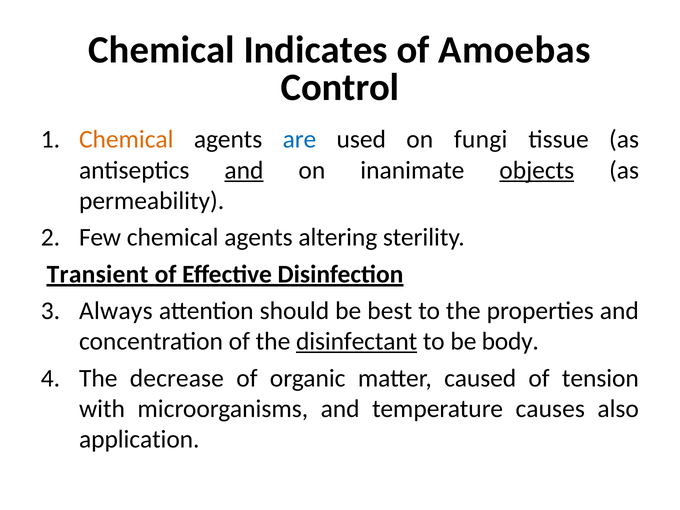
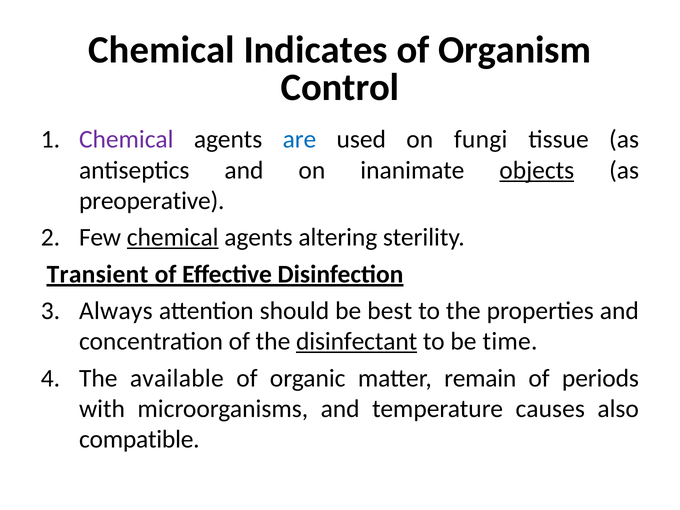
Amoebas: Amoebas -> Organism (515, 50)
Chemical colour: orange -> purple (126, 139)
and underline: present -> none (244, 170)
permeability: permeability -> preoperative (152, 201)
chemical underline: none -> present (173, 237)
body: body -> time (510, 341)
decrease: decrease -> available (177, 378)
caused: caused -> remain (480, 378)
tension: tension -> periods (600, 378)
application: application -> compatible (139, 439)
